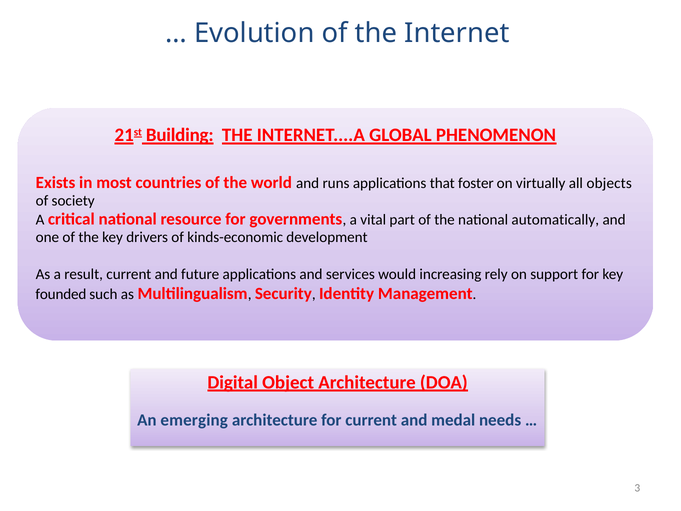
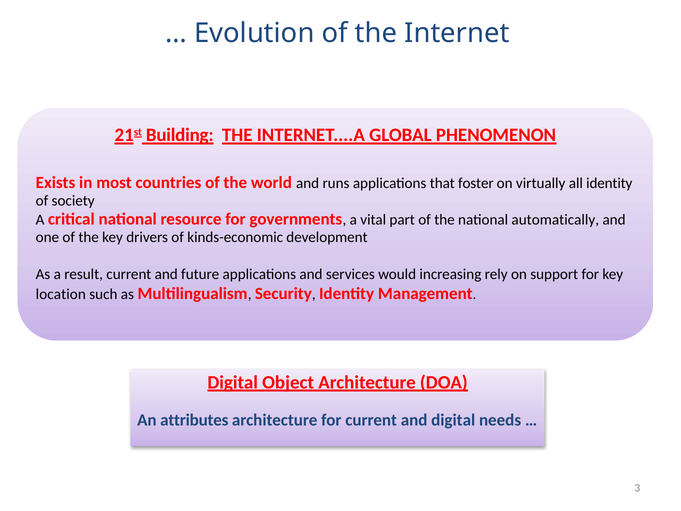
all objects: objects -> identity (609, 183)
founded: founded -> location (61, 294)
emerging: emerging -> attributes (194, 420)
and medal: medal -> digital (453, 420)
